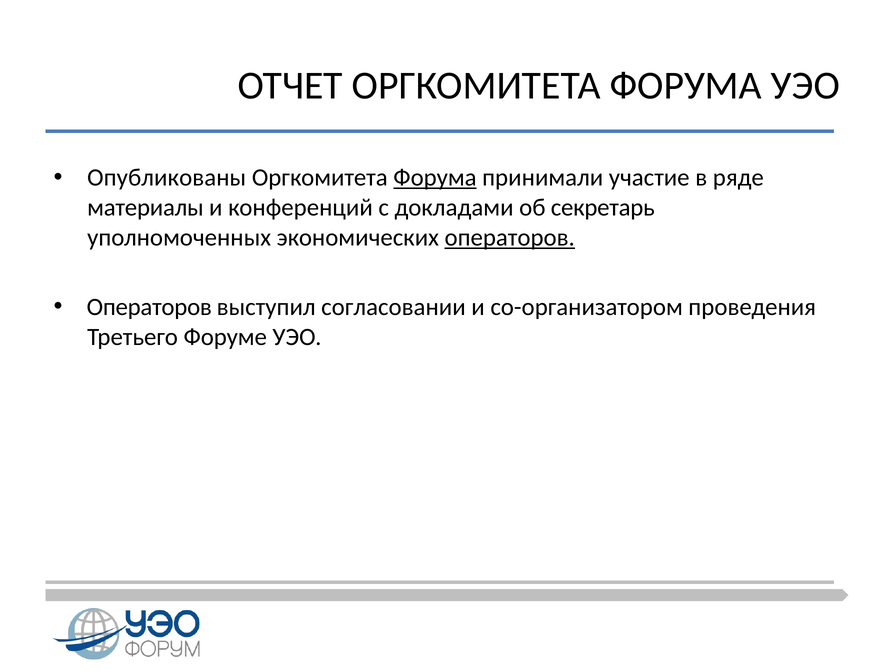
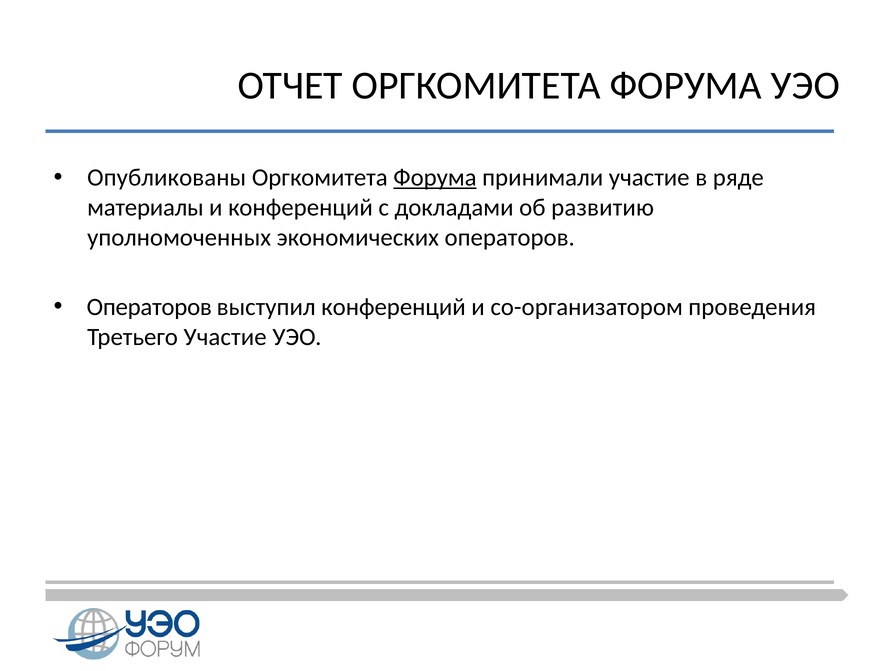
секретарь: секретарь -> развитию (603, 207)
операторов underline: present -> none (510, 237)
выступил согласовании: согласовании -> конференций (393, 307)
Третьего Форуме: Форуме -> Участие (225, 337)
